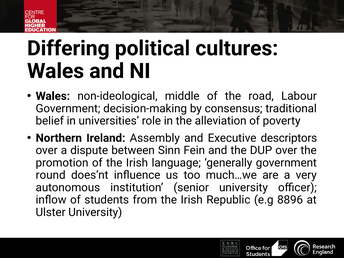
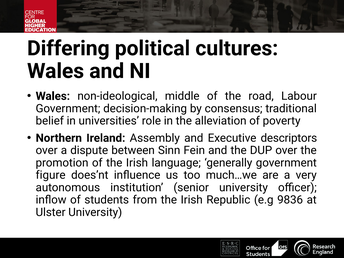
round: round -> figure (51, 175)
8896: 8896 -> 9836 (290, 200)
